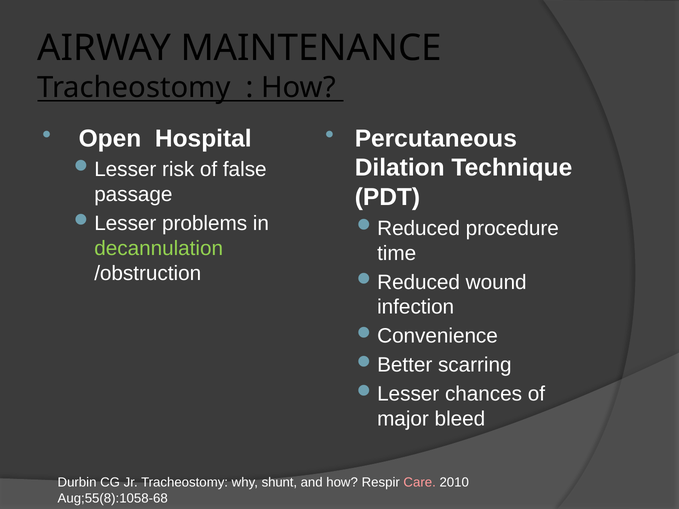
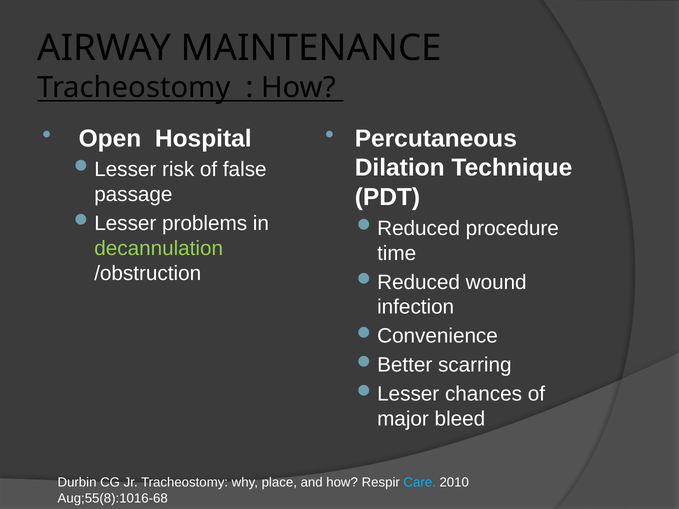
shunt: shunt -> place (279, 483)
Care colour: pink -> light blue (420, 483)
Aug;55(8):1058-68: Aug;55(8):1058-68 -> Aug;55(8):1016-68 (113, 498)
